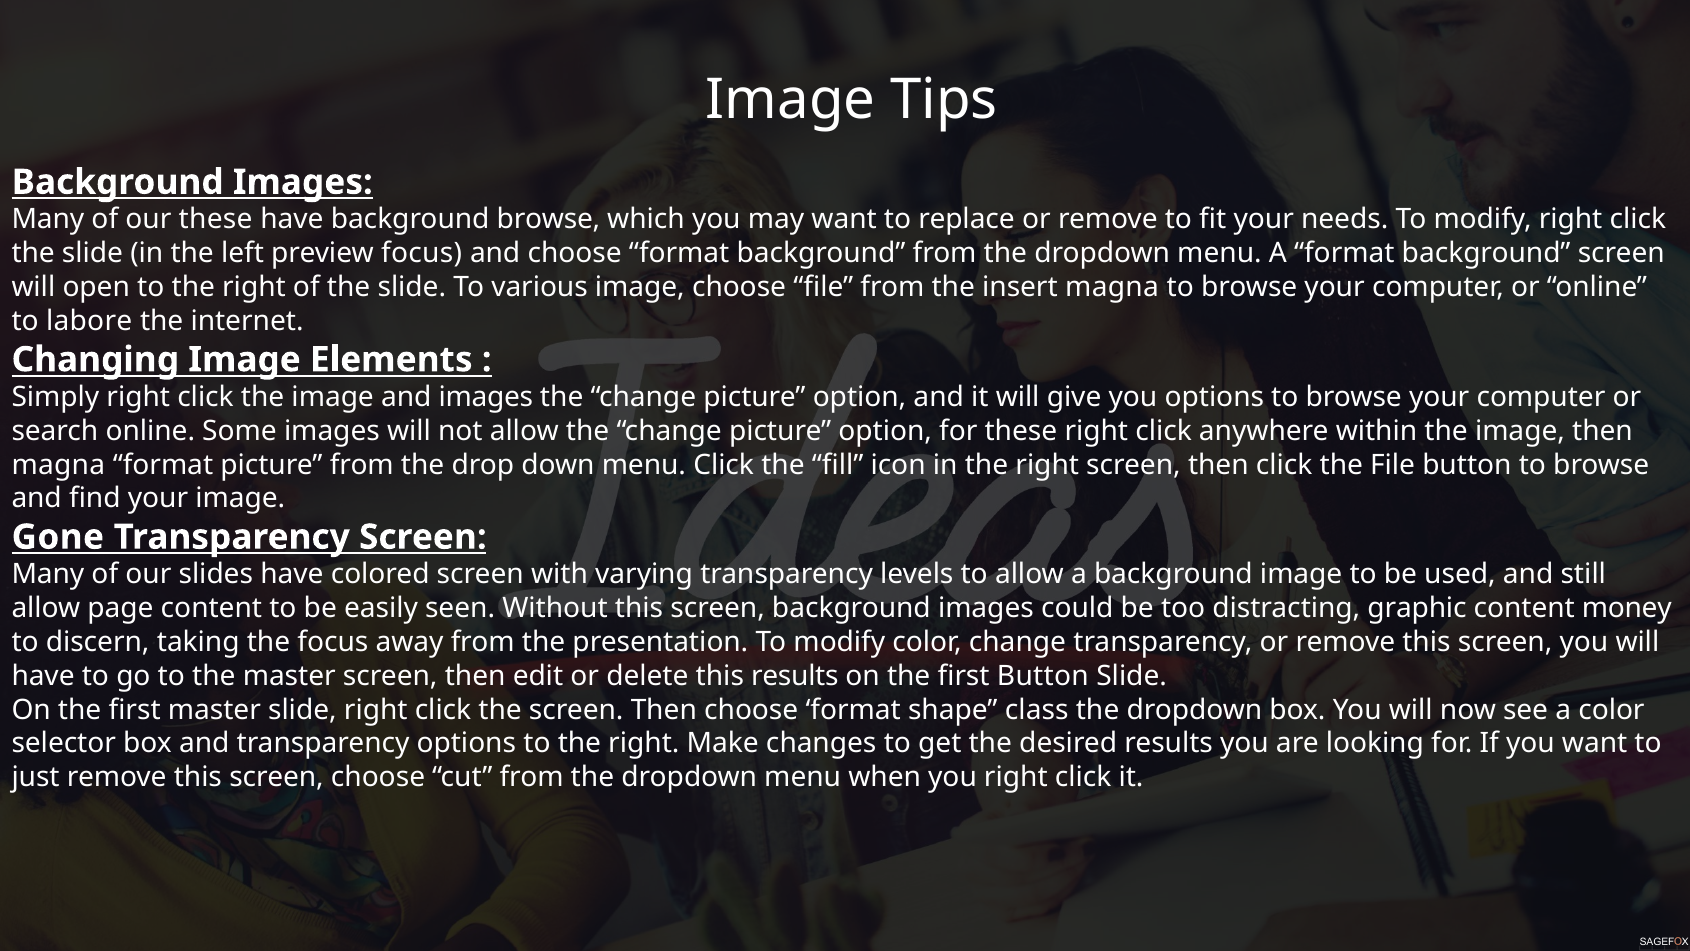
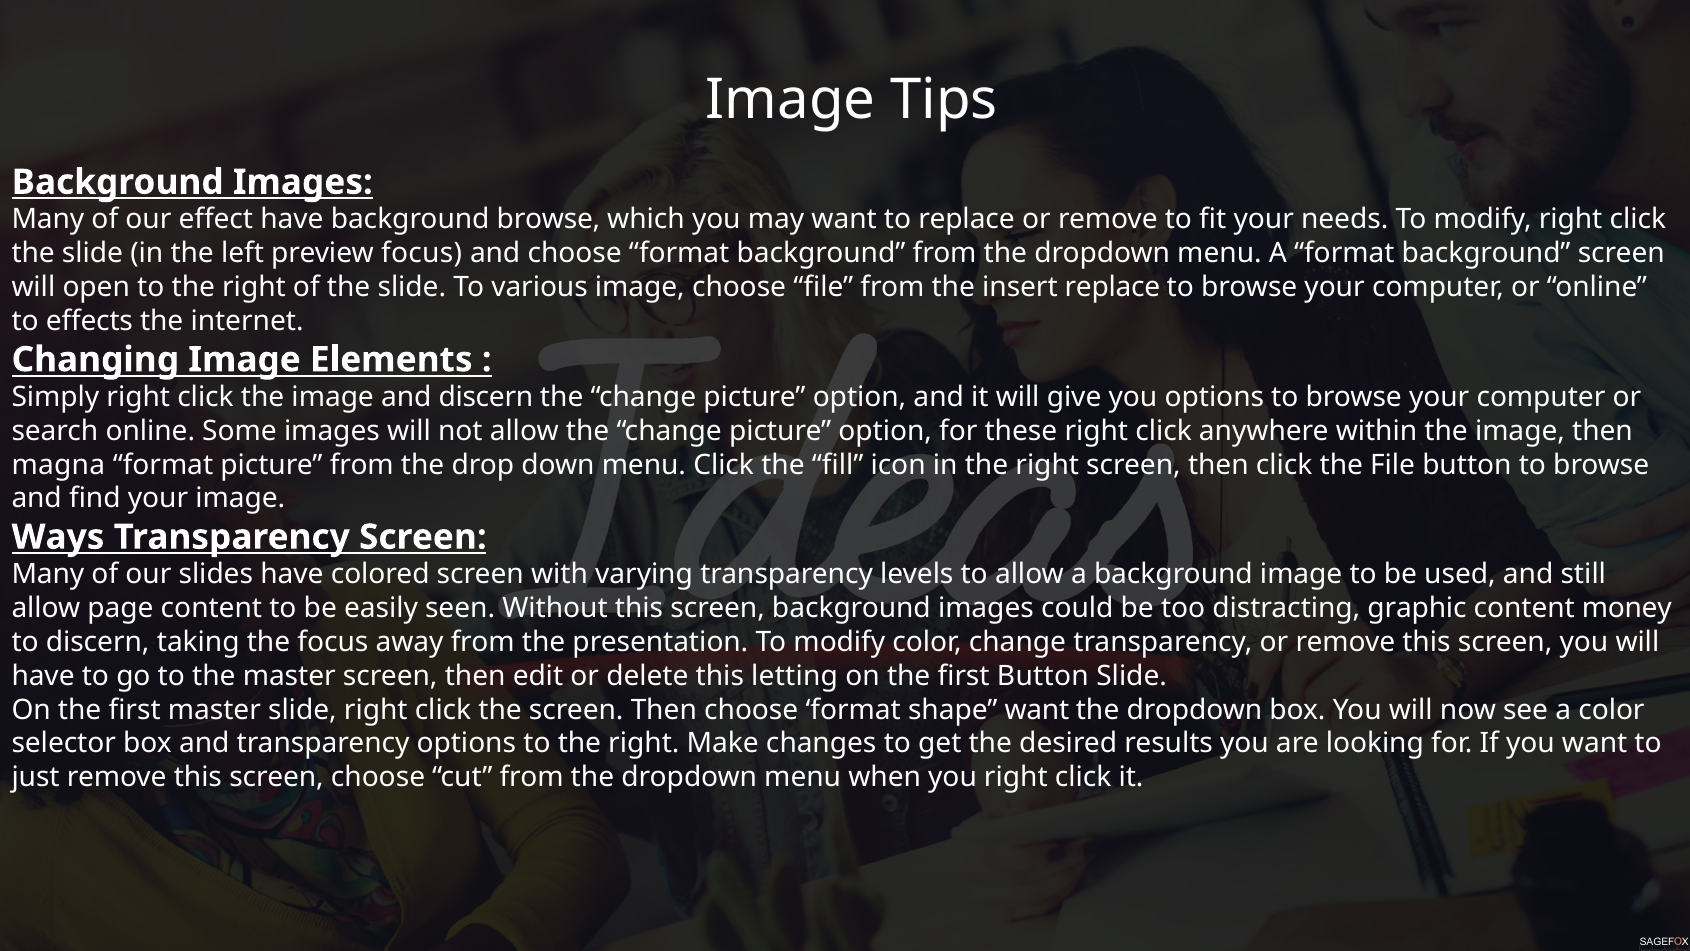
our these: these -> effect (216, 220)
insert magna: magna -> replace (1112, 287)
labore: labore -> effects (89, 321)
and images: images -> discern (486, 397)
Gone: Gone -> Ways (58, 537)
this results: results -> letting (795, 676)
shape class: class -> want (1037, 710)
